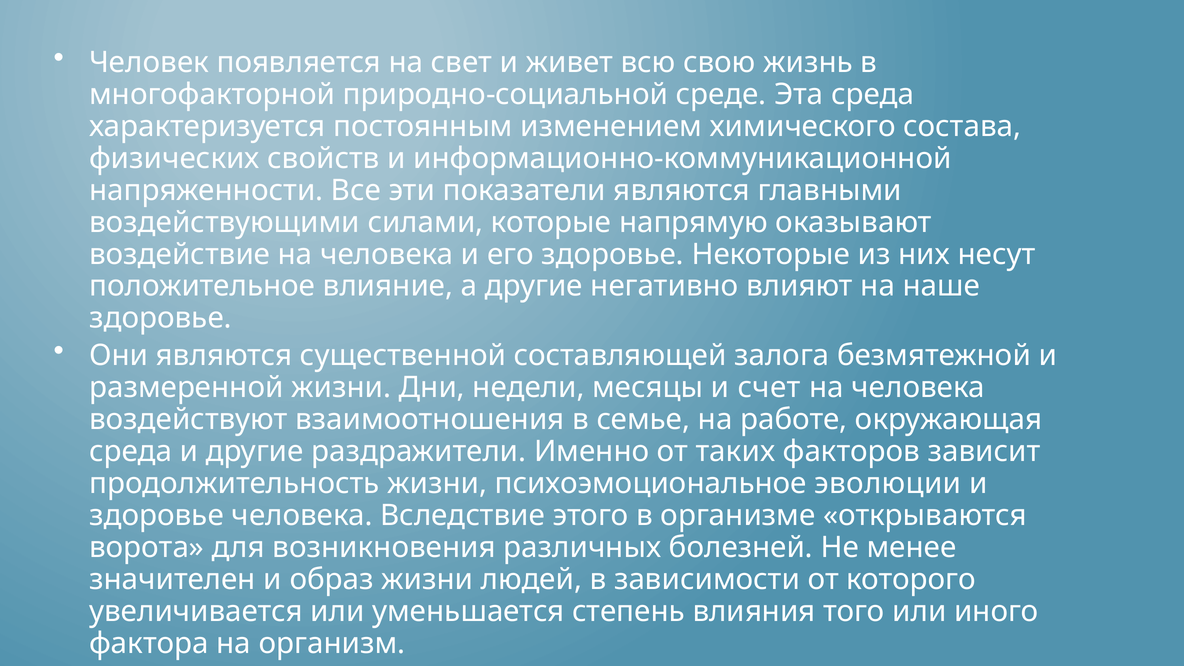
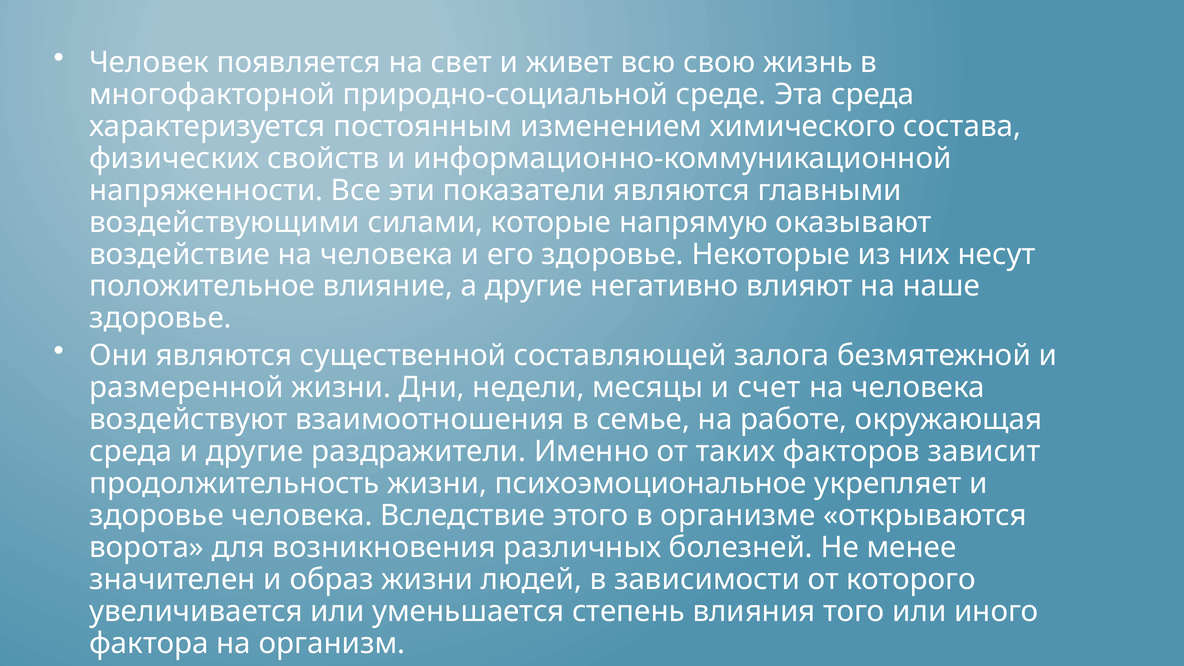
эволюции: эволюции -> укрепляет (888, 483)
